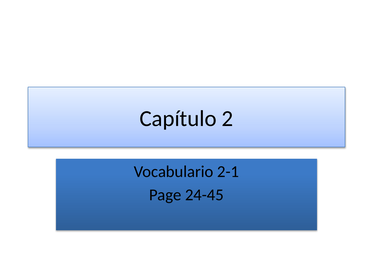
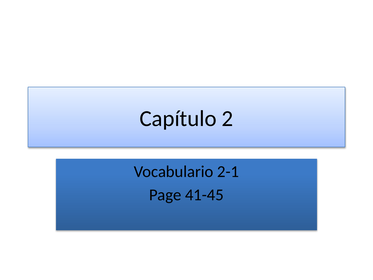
24-45: 24-45 -> 41-45 (204, 195)
